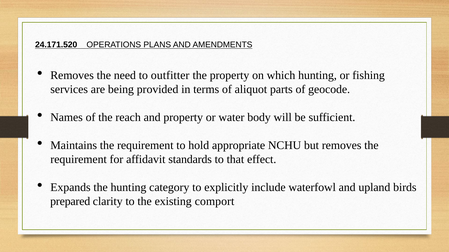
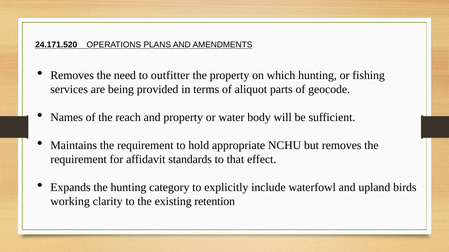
prepared: prepared -> working (70, 202)
comport: comport -> retention (215, 202)
